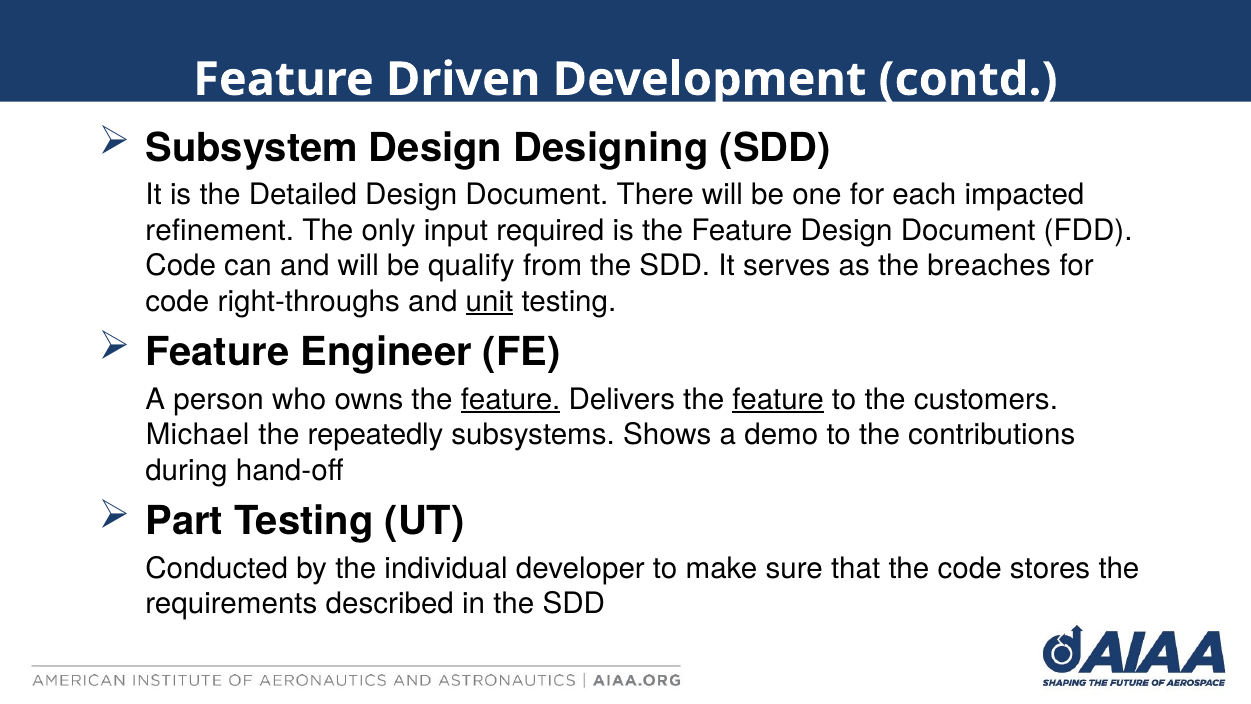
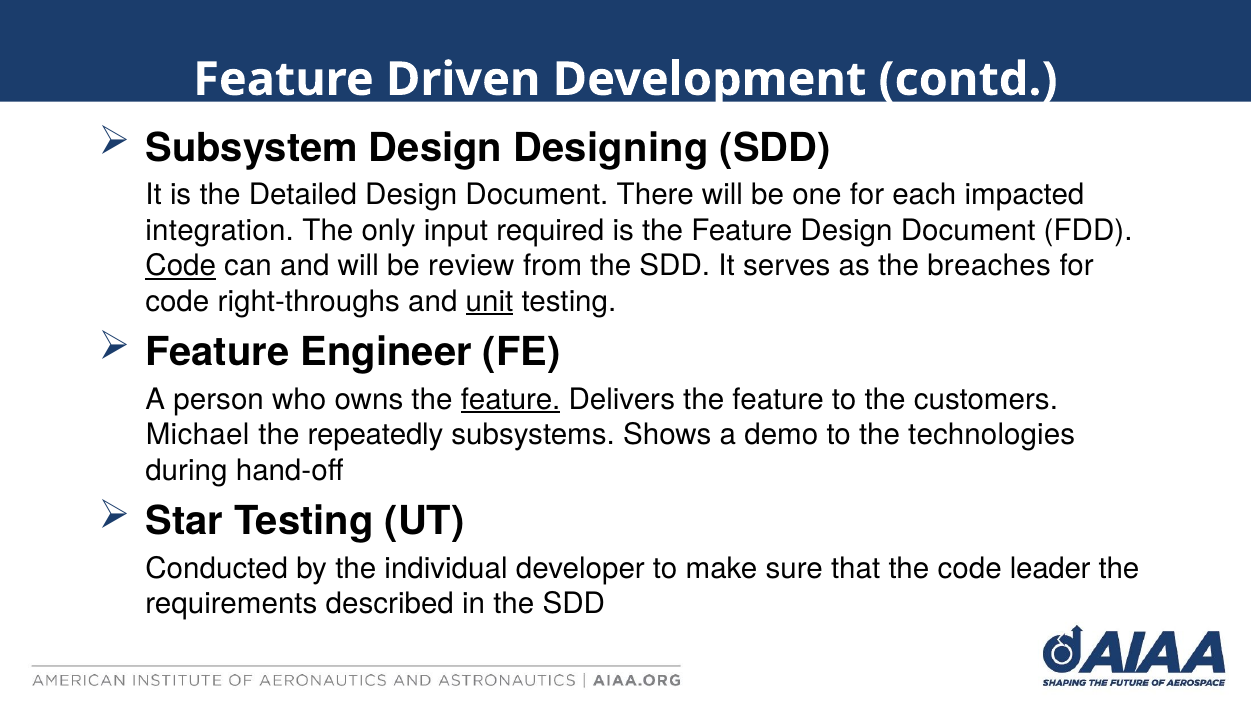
refinement: refinement -> integration (220, 231)
Code underline: none -> present (181, 266)
qualify: qualify -> review (471, 266)
feature underline: present -> none (778, 399)
contributions: contributions -> technologies (992, 435)
Part: Part -> Star (184, 521)
stores: stores -> leader (1050, 568)
